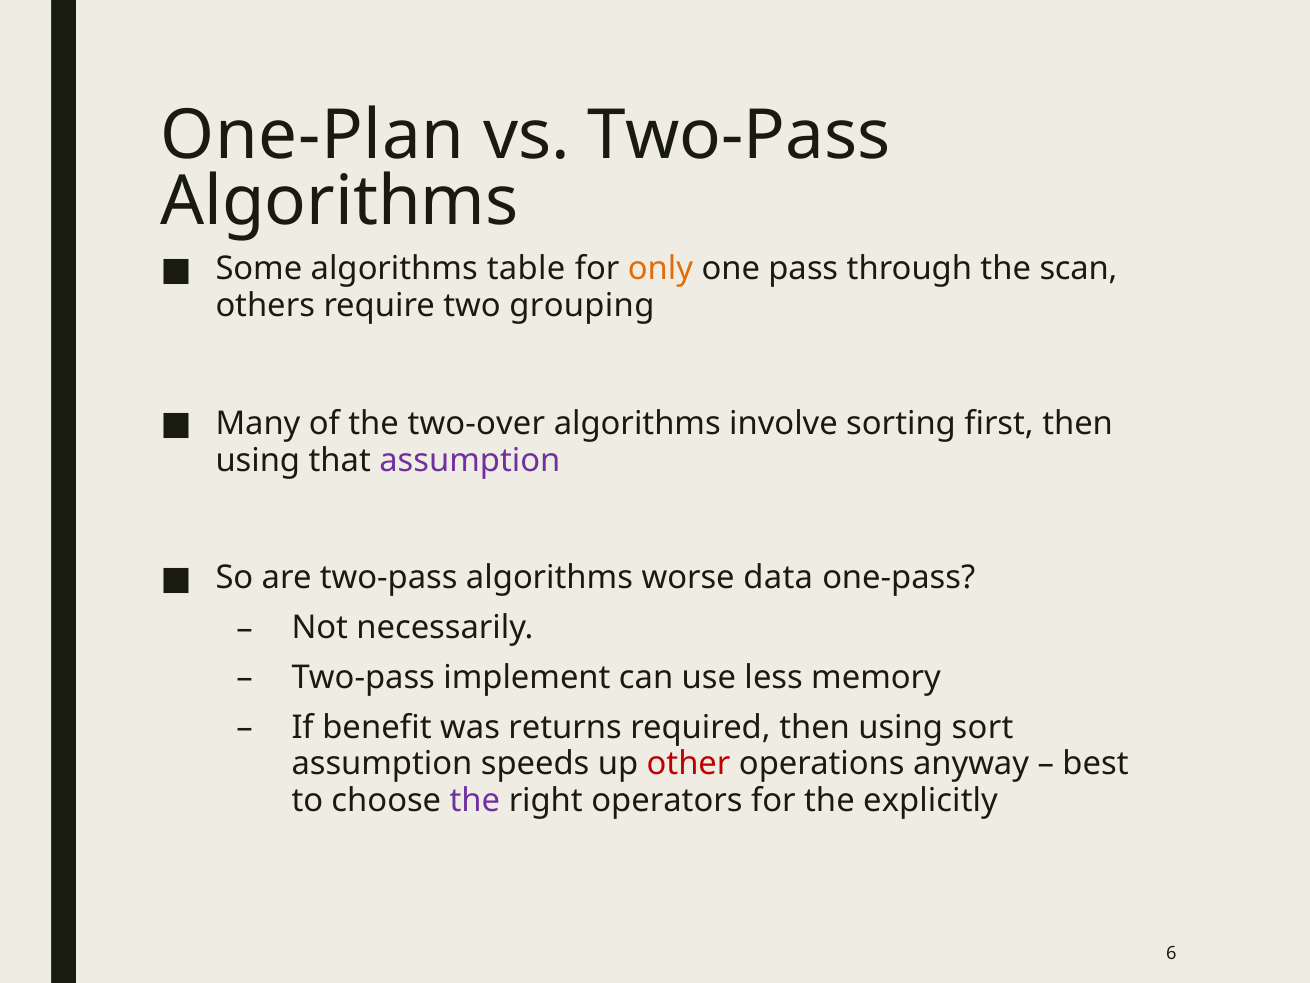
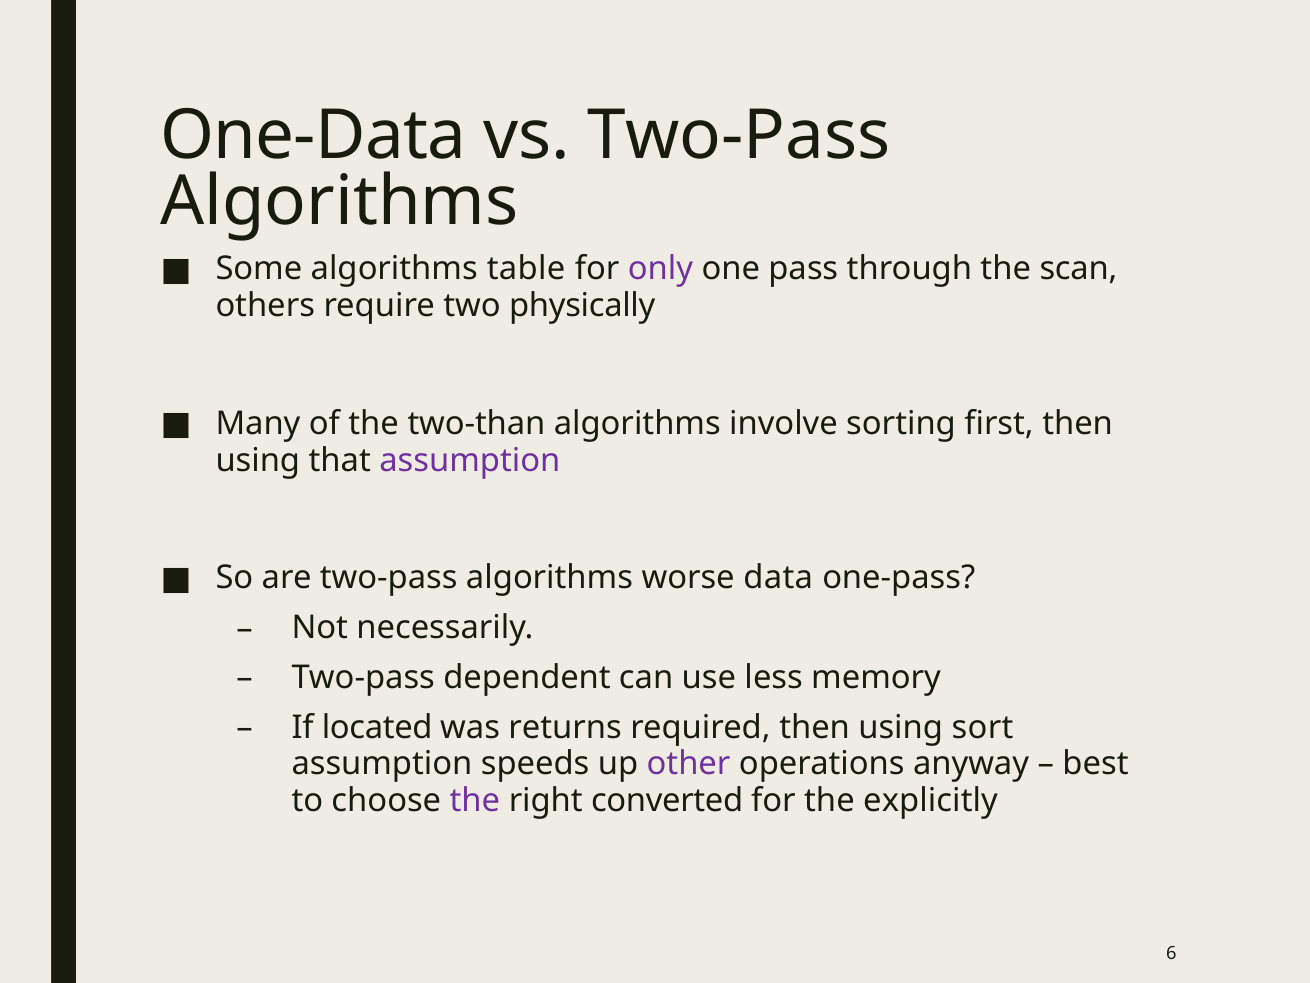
One-Plan: One-Plan -> One-Data (313, 135)
only colour: orange -> purple (660, 269)
grouping: grouping -> physically (582, 306)
two-over: two-over -> two-than (476, 423)
implement: implement -> dependent (527, 677)
benefit: benefit -> located (377, 727)
other colour: red -> purple (689, 764)
operators: operators -> converted (667, 801)
